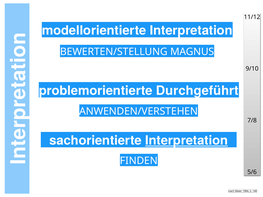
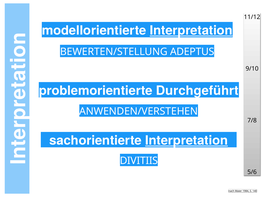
Interpretation underline: none -> present (191, 31)
MAGNUS: MAGNUS -> ADEPTUS (192, 52)
FINDEN: FINDEN -> DIVITIIS (139, 161)
